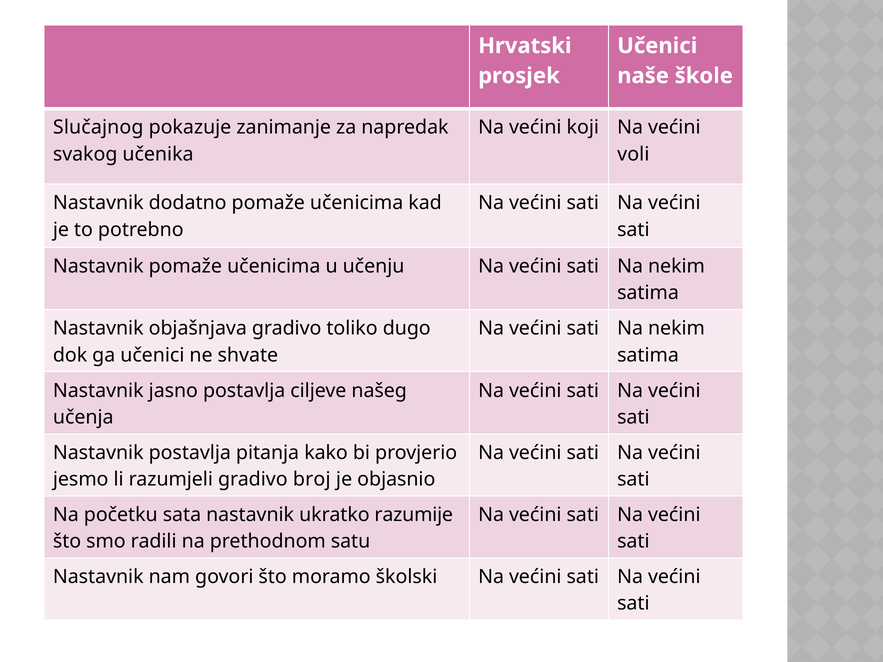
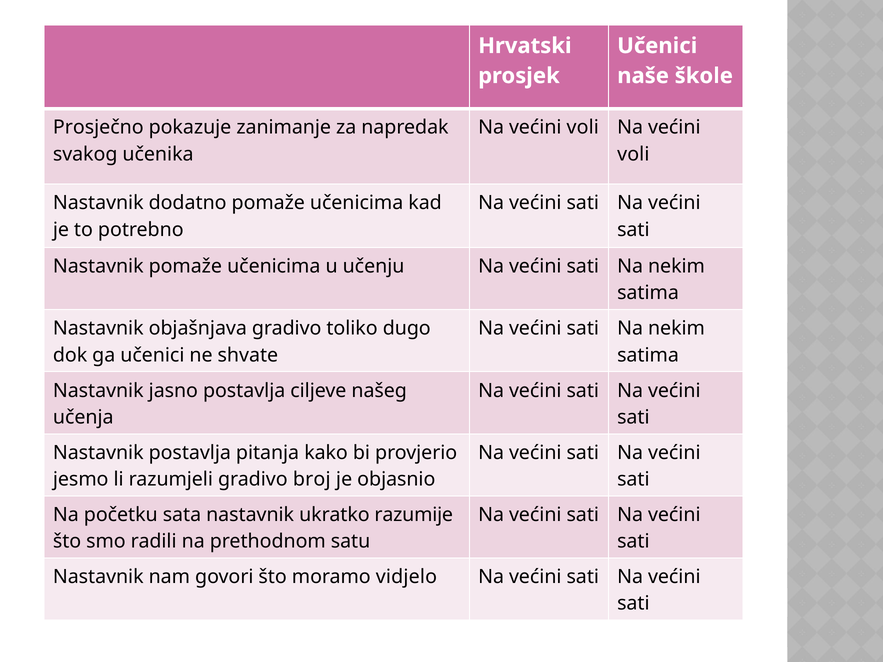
Slučajnog: Slučajnog -> Prosječno (98, 128)
koji: koji -> voli (583, 128)
školski: školski -> vidjelo (406, 577)
